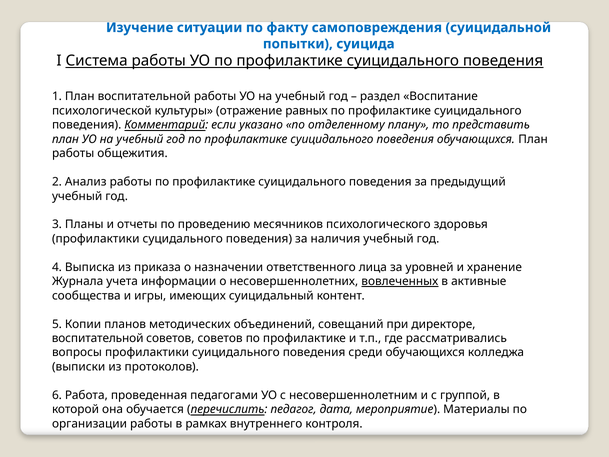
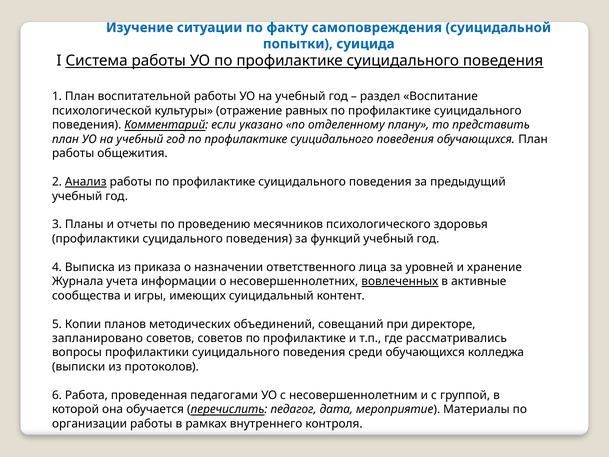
Анализ underline: none -> present (86, 182)
наличия: наличия -> функций (335, 239)
воспитательной: воспитательной -> запланировано (98, 338)
